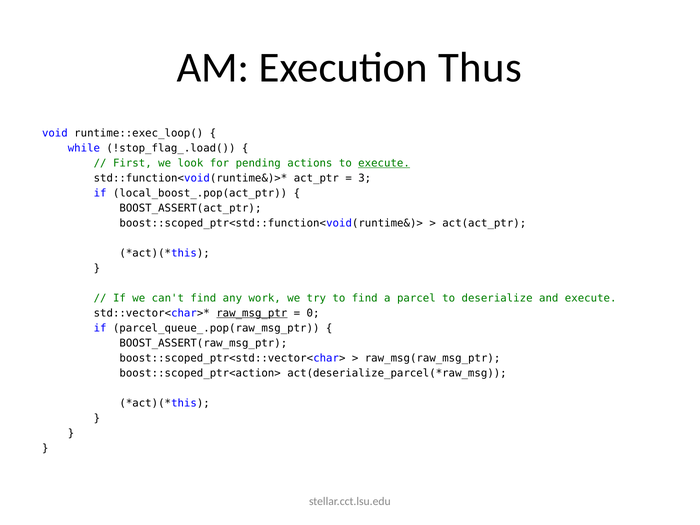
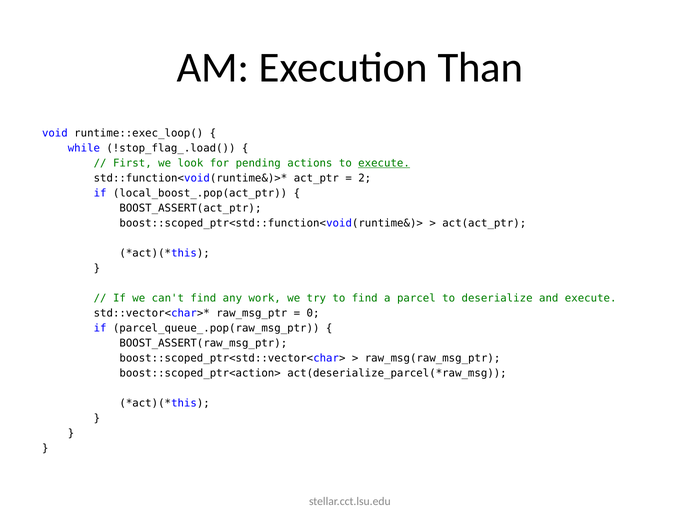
Thus: Thus -> Than (480, 68)
3: 3 -> 2 (365, 178)
raw_msg_ptr underline: present -> none (252, 313)
